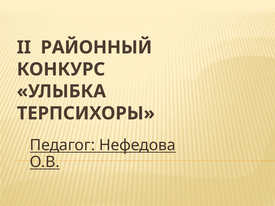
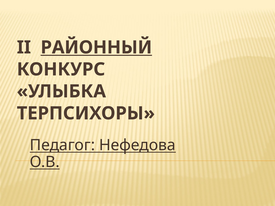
РАЙОННЫЙ underline: none -> present (96, 47)
